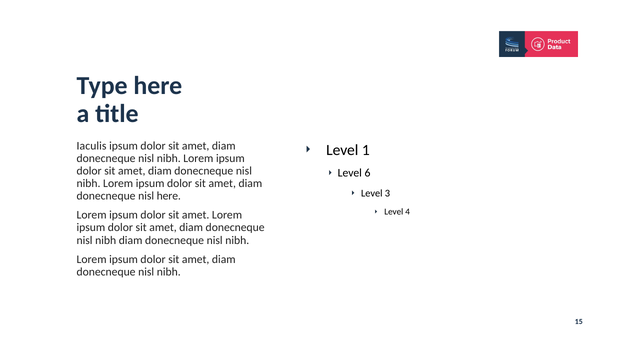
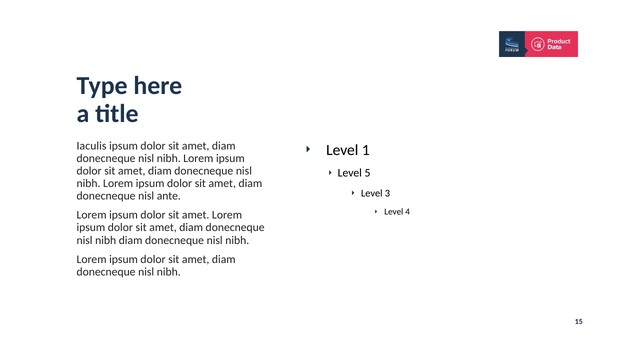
6: 6 -> 5 (367, 173)
nisl here: here -> ante (169, 196)
